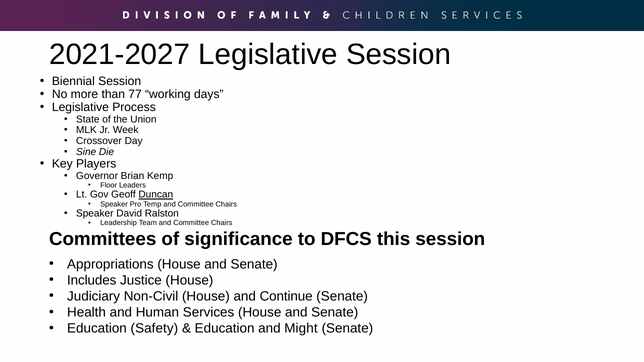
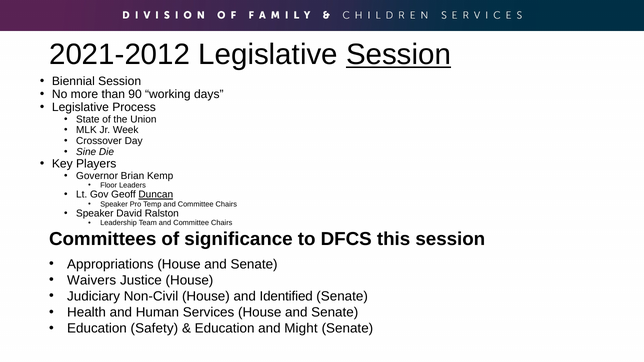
2021-2027: 2021-2027 -> 2021-2012 (120, 55)
Session underline: none -> present (398, 55)
77: 77 -> 90 (135, 94)
Includes: Includes -> Waivers (92, 280)
Continue: Continue -> Identified (286, 297)
